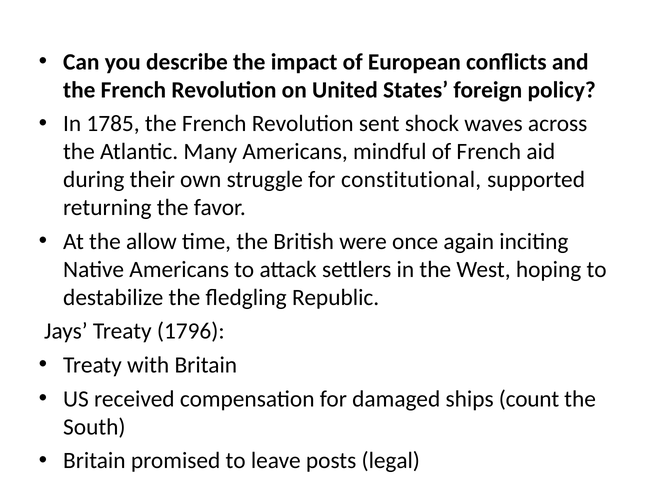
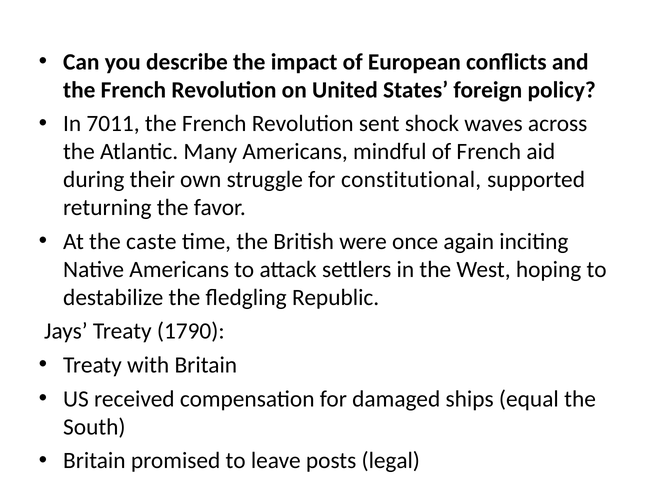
1785: 1785 -> 7011 (113, 124)
allow: allow -> caste (151, 242)
1796: 1796 -> 1790 (191, 331)
count: count -> equal (529, 399)
